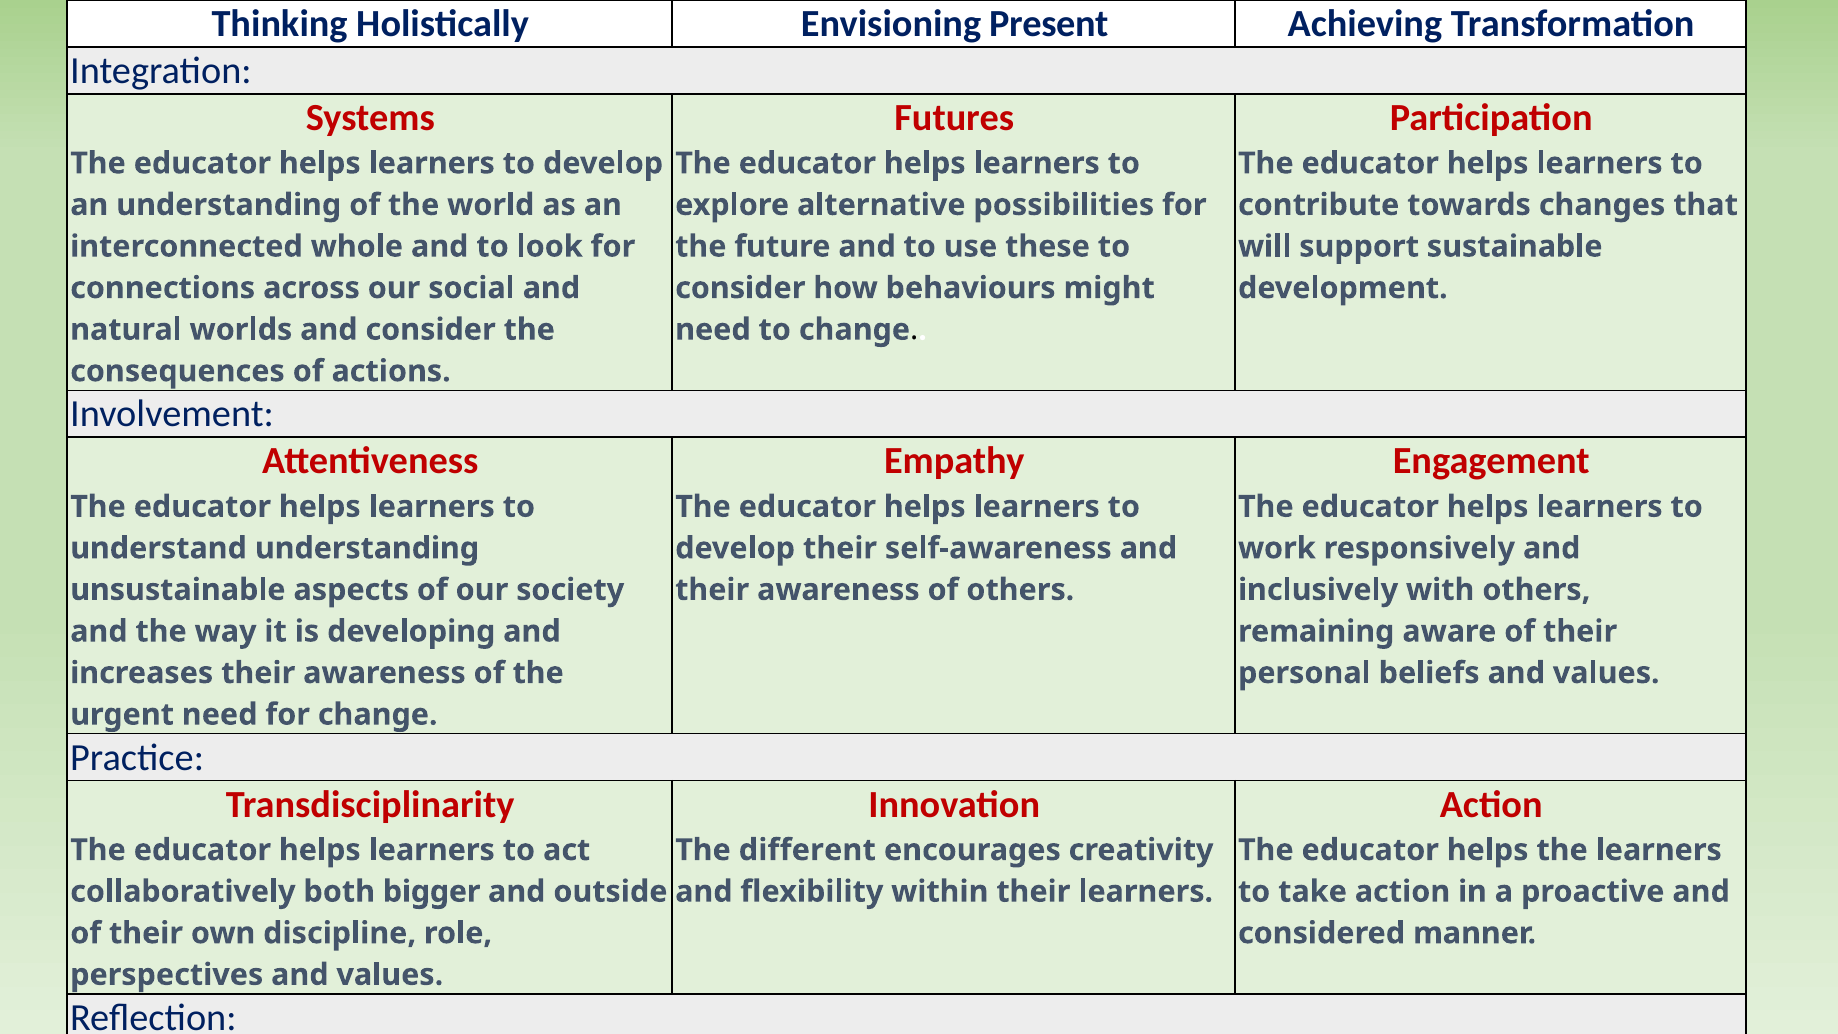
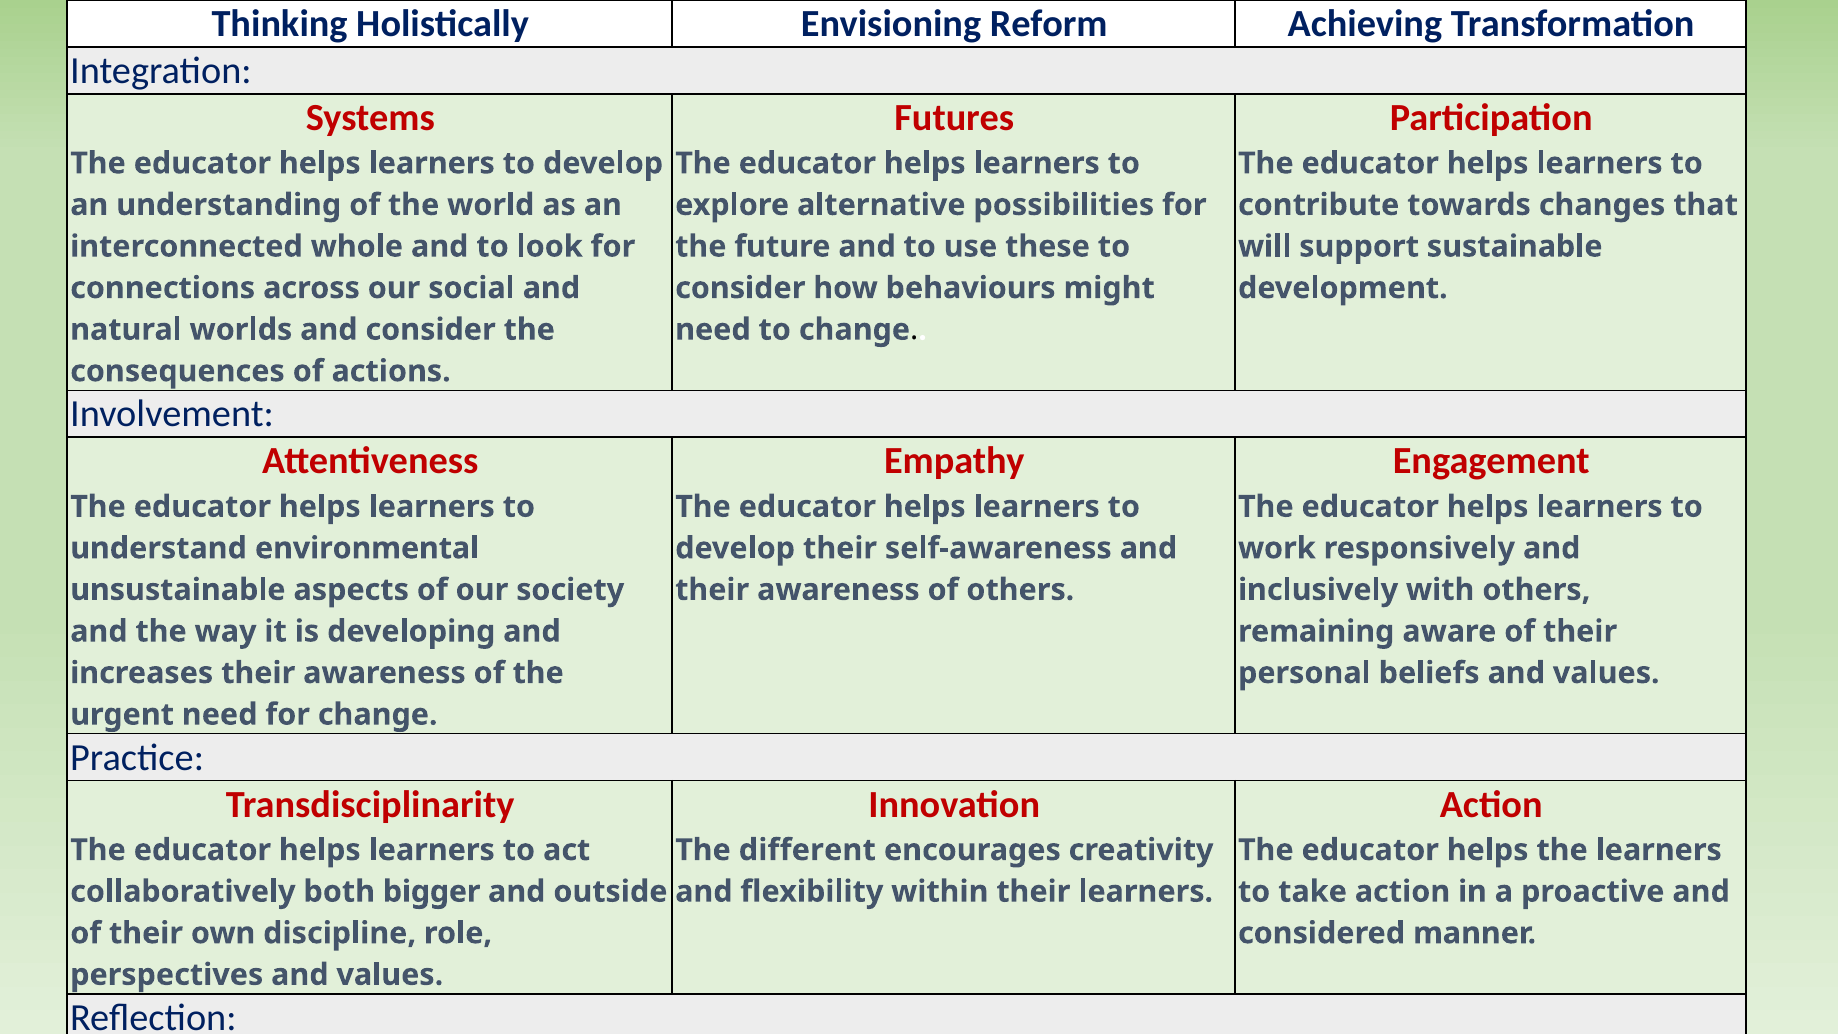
Present: Present -> Reform (1049, 24)
understand understanding: understanding -> environmental (367, 548)
